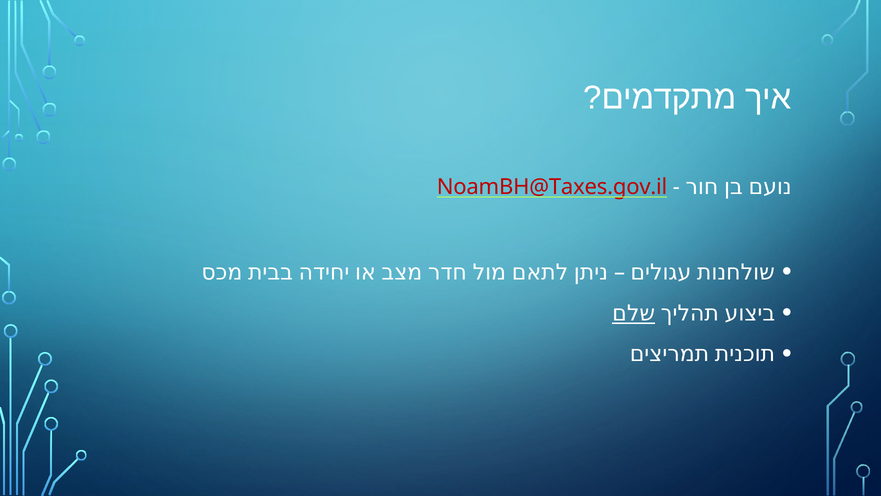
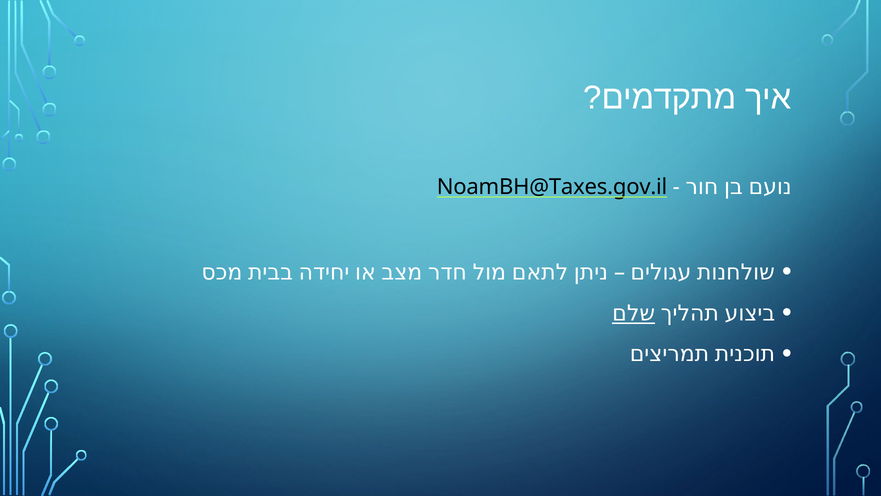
NoamBH@Taxes.gov.il colour: red -> black (552, 187)
